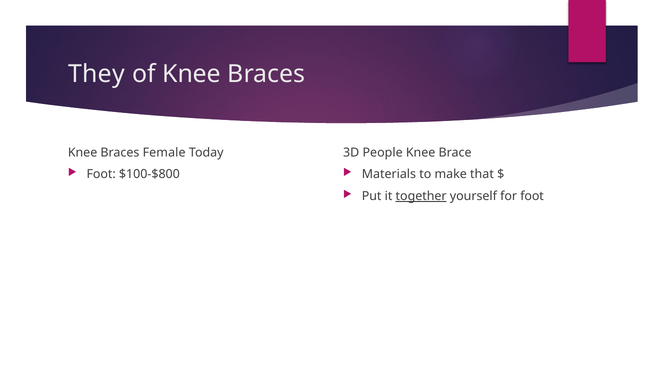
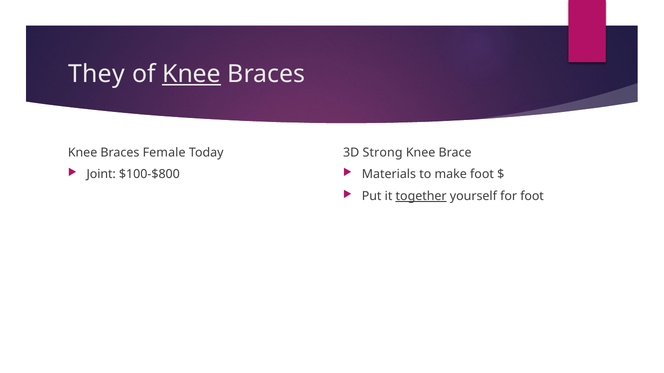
Knee underline: none -> present (192, 74)
People: People -> Strong (383, 153)
Foot: Foot -> Joint (101, 174)
make that: that -> foot (482, 174)
